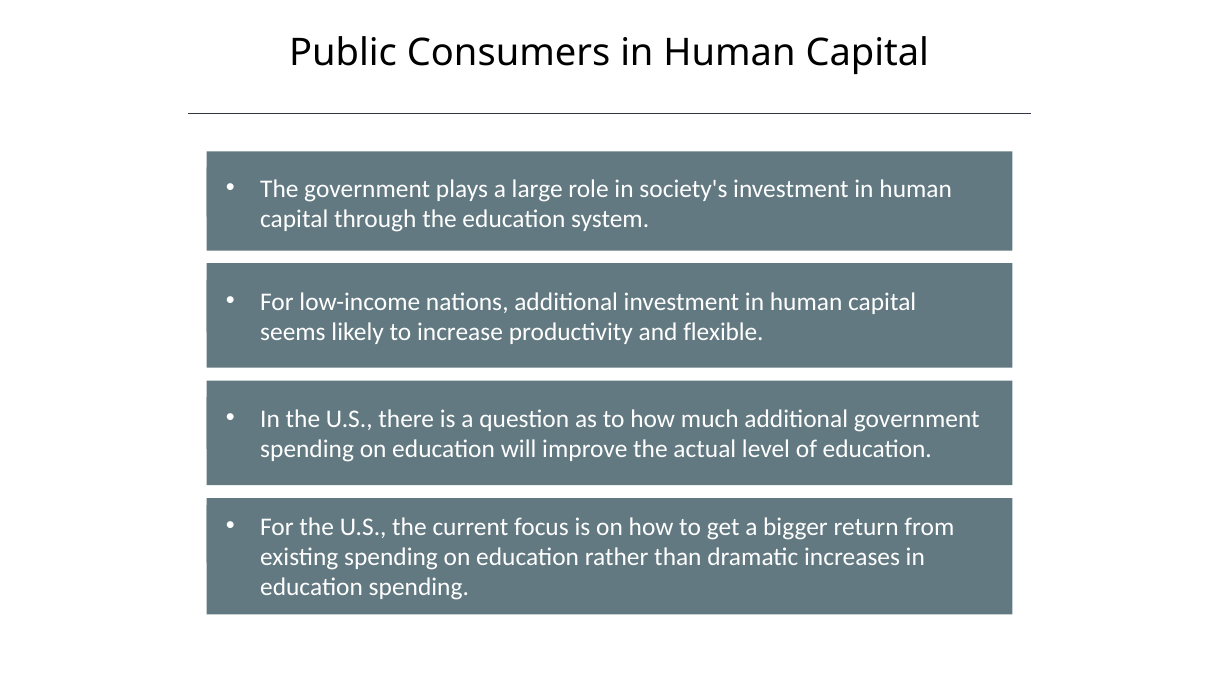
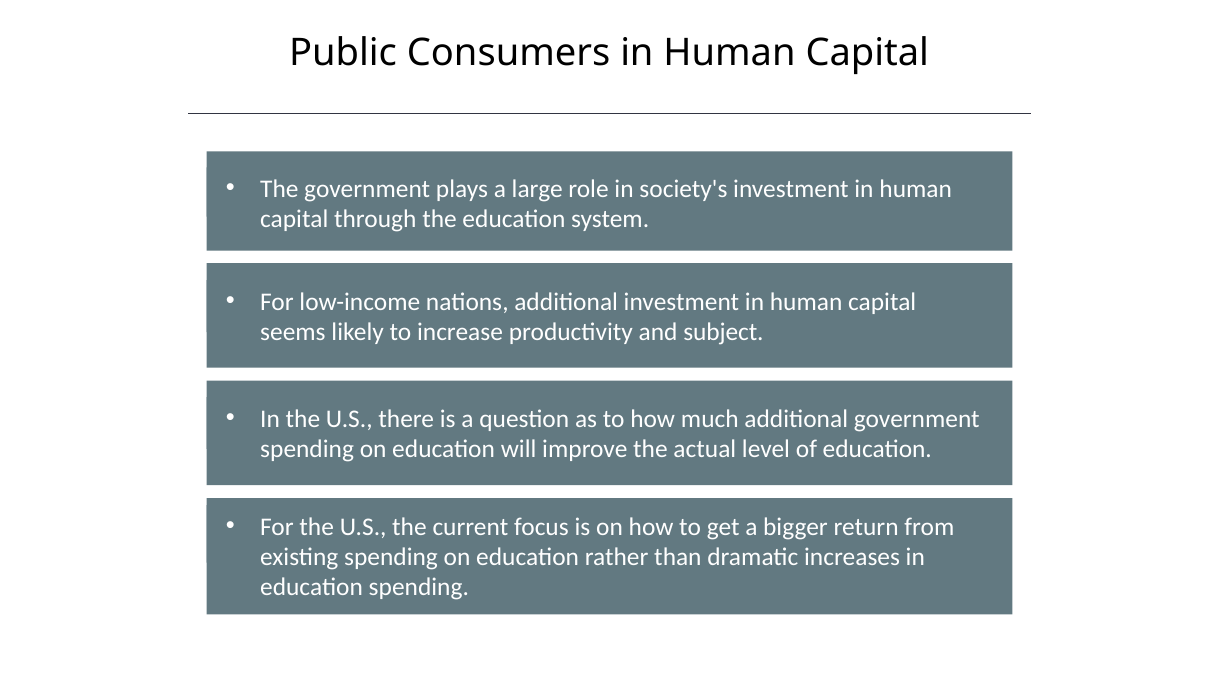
and flexible: flexible -> subject (723, 333)
